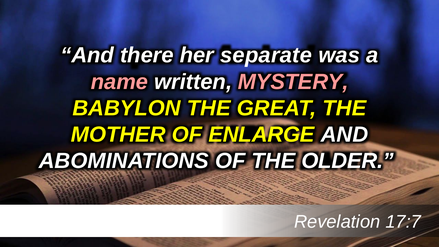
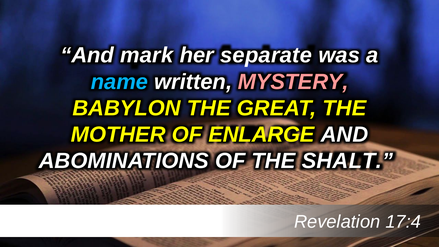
there: there -> mark (147, 55)
name colour: pink -> light blue (119, 82)
OLDER: OLDER -> SHALT (347, 161)
17:7: 17:7 -> 17:4 (403, 222)
